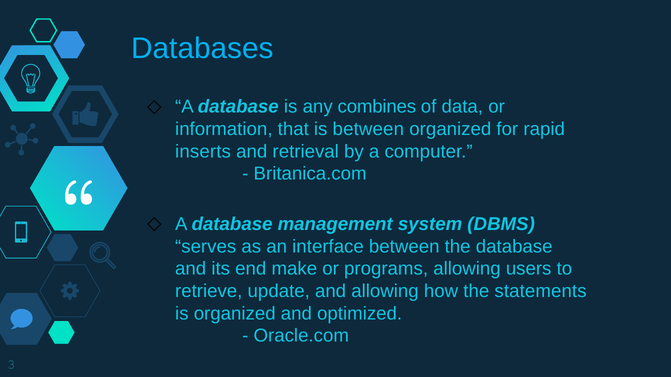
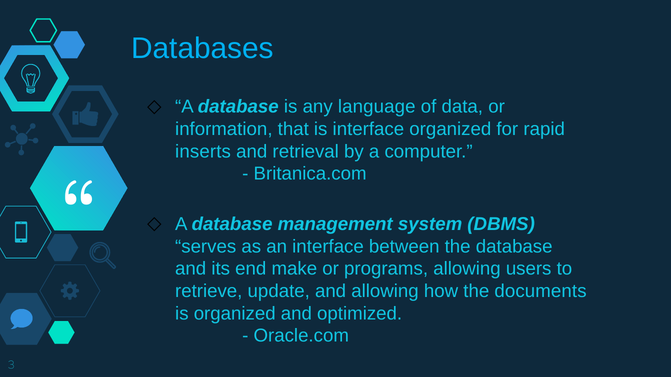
combines: combines -> language (377, 107)
is between: between -> interface (368, 129)
statements: statements -> documents (541, 291)
